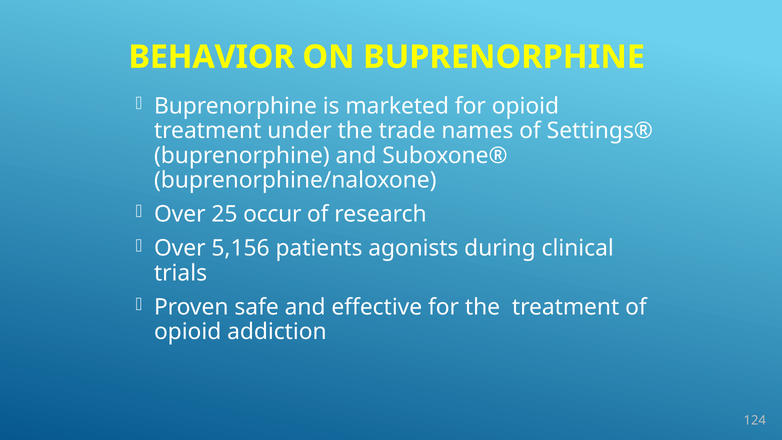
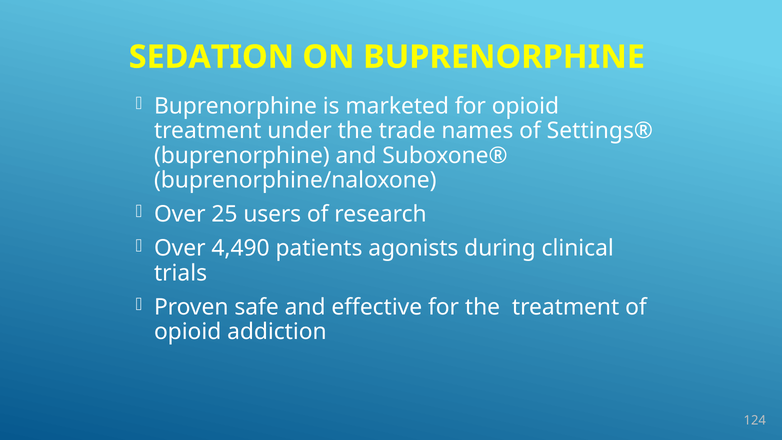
BEHAVIOR: BEHAVIOR -> SEDATION (211, 57)
occur: occur -> users (272, 214)
5,156: 5,156 -> 4,490 (241, 248)
